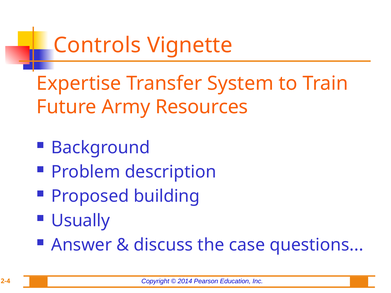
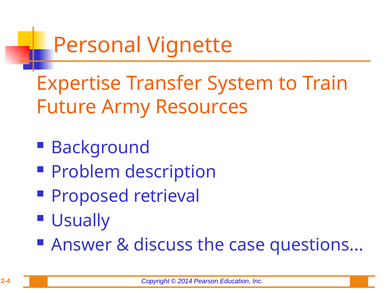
Controls: Controls -> Personal (97, 45)
building: building -> retrieval (167, 196)
